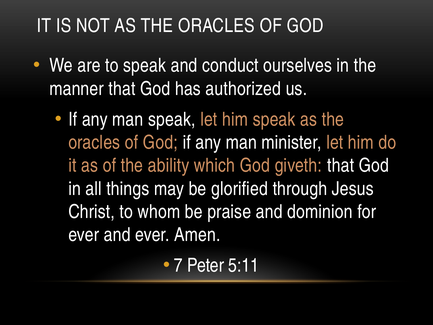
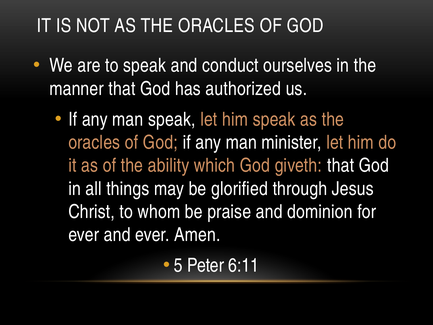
7: 7 -> 5 (178, 265)
5:11: 5:11 -> 6:11 (244, 265)
